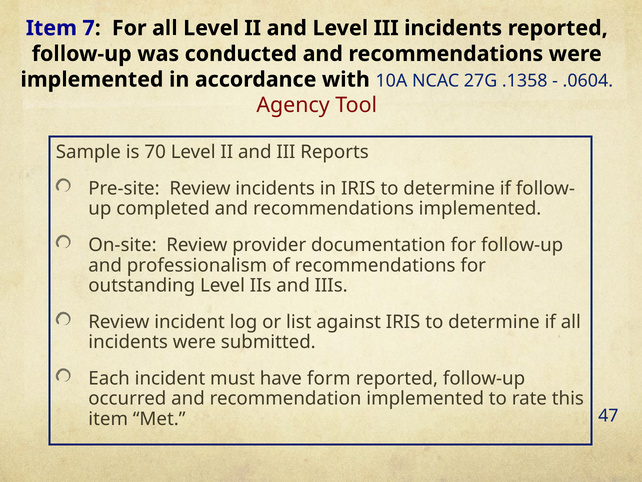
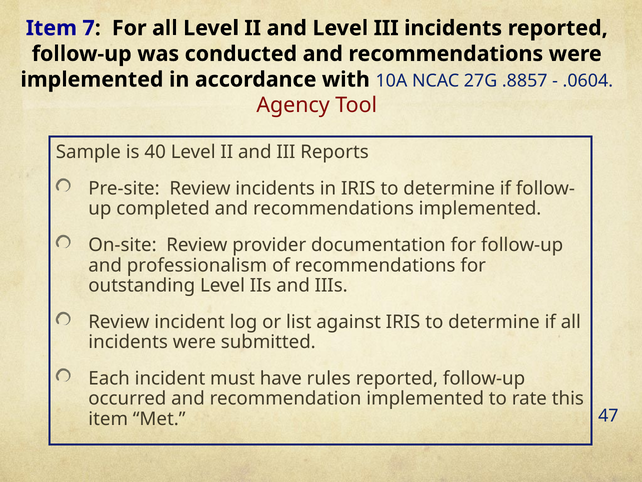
.1358: .1358 -> .8857 (525, 81)
70: 70 -> 40 (155, 152)
form: form -> rules (329, 378)
